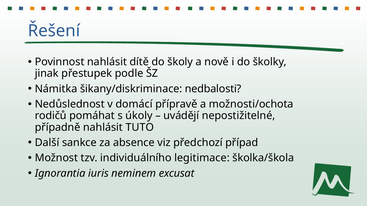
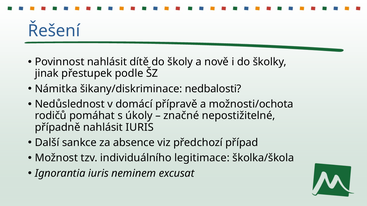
uvádějí: uvádějí -> značné (181, 116)
nahlásit TUTO: TUTO -> IURIS (140, 128)
